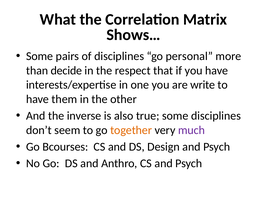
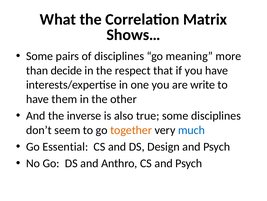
personal: personal -> meaning (189, 56)
much colour: purple -> blue (192, 130)
Bcourses: Bcourses -> Essential (65, 146)
